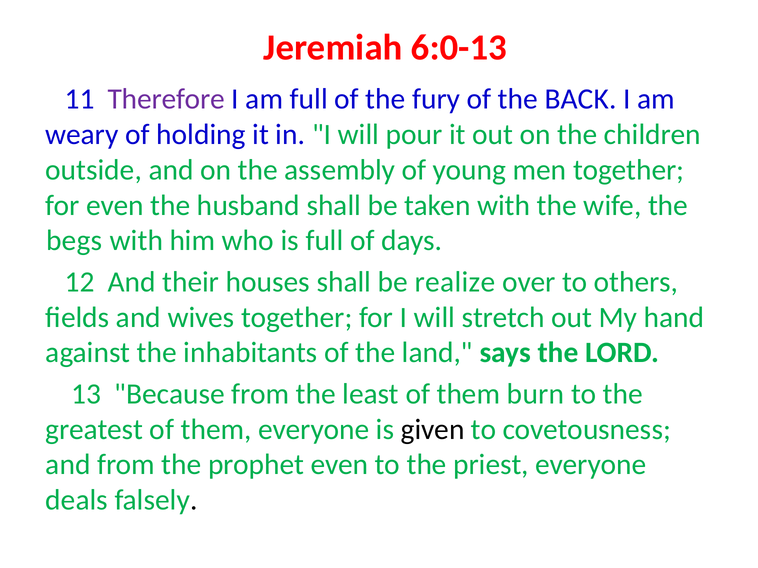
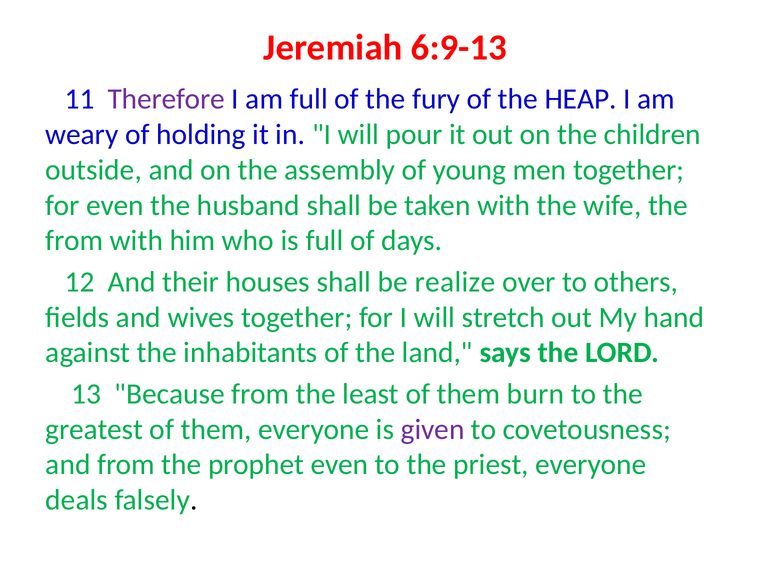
6:0-13: 6:0-13 -> 6:9-13 (459, 47)
BACK: BACK -> HEAP (581, 99)
begs: begs -> from (74, 241)
given colour: black -> purple (433, 430)
